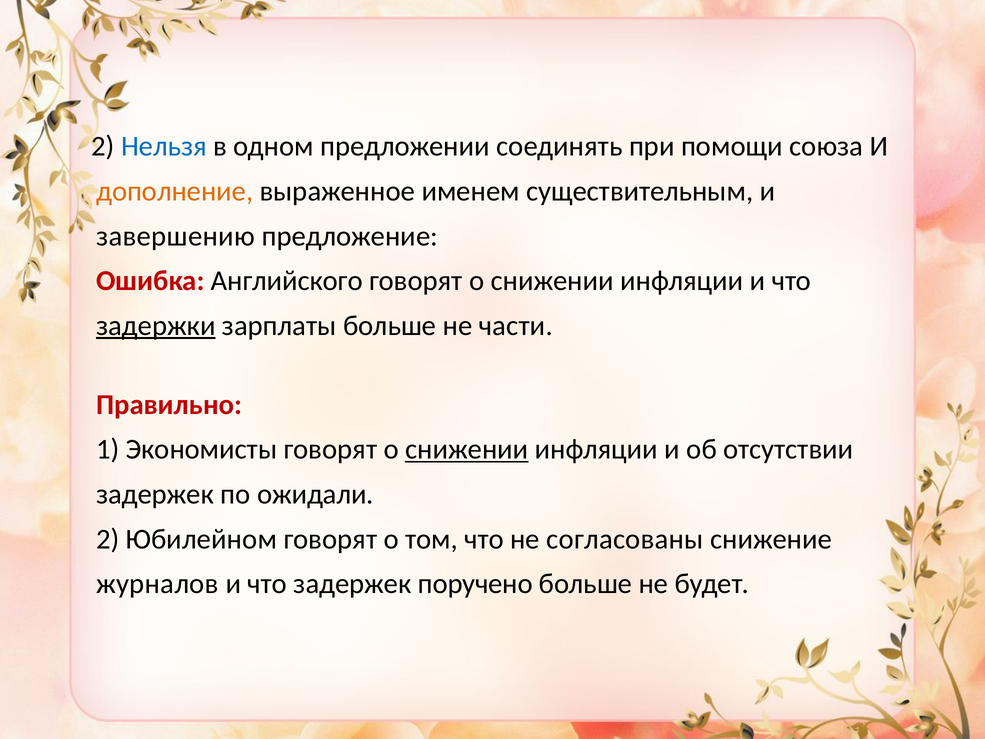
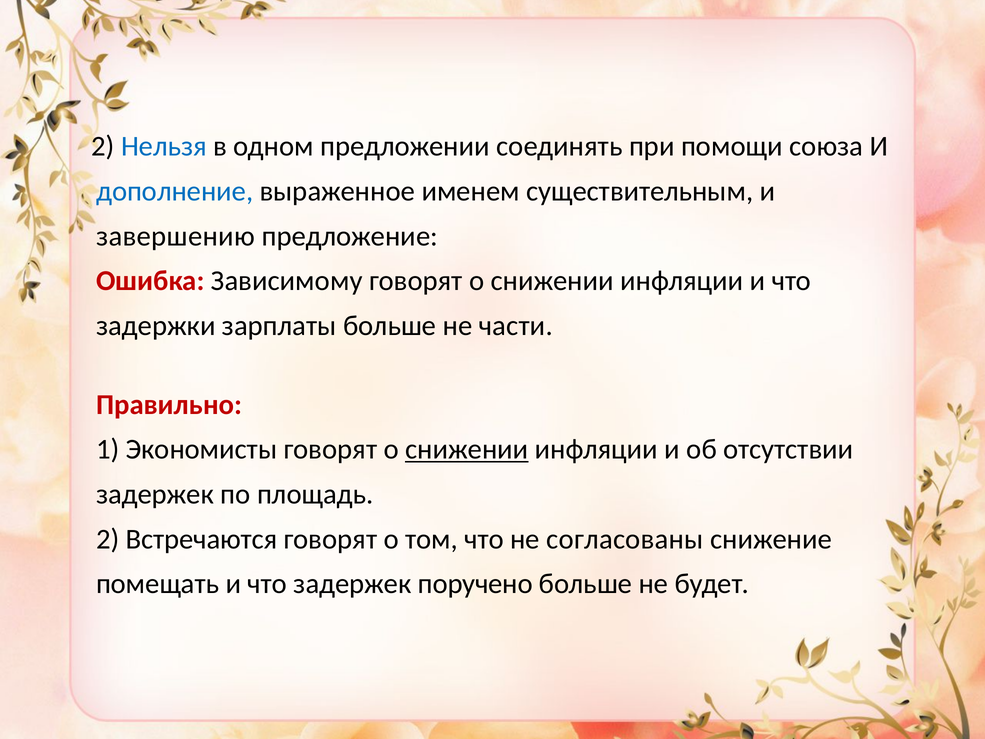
дополнение colour: orange -> blue (175, 191)
Английского: Английского -> Зависимому (287, 281)
задержки underline: present -> none (156, 326)
ожидали: ожидали -> площадь (315, 494)
Юбилейном: Юбилейном -> Встречаются (202, 539)
журналов: журналов -> помещать (158, 584)
